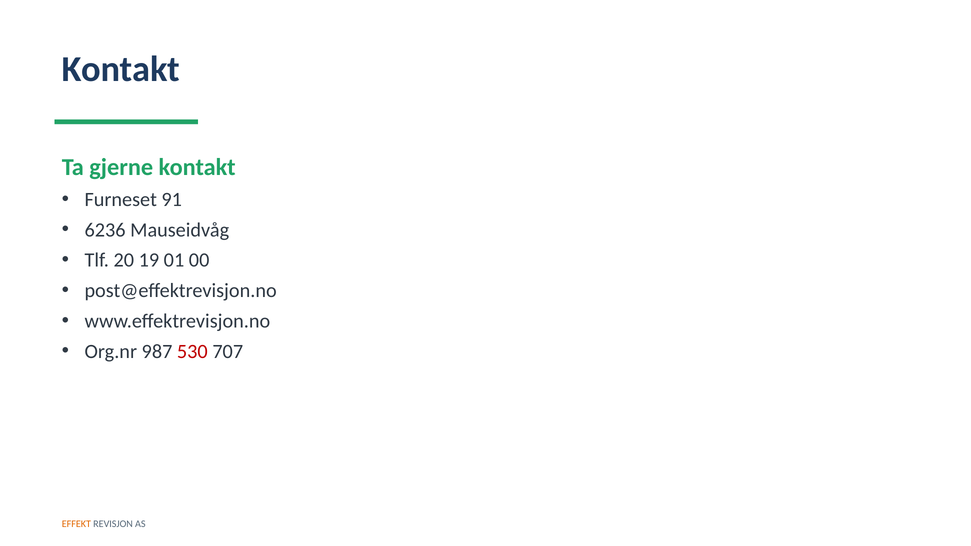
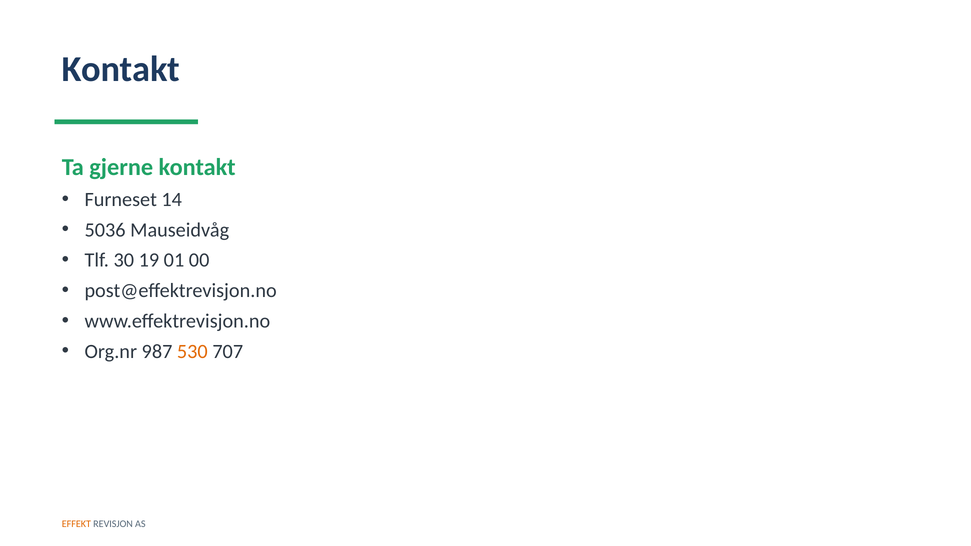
91: 91 -> 14 (172, 200)
6236: 6236 -> 5036 (105, 230)
20: 20 -> 30 (124, 260)
530 colour: red -> orange (192, 351)
